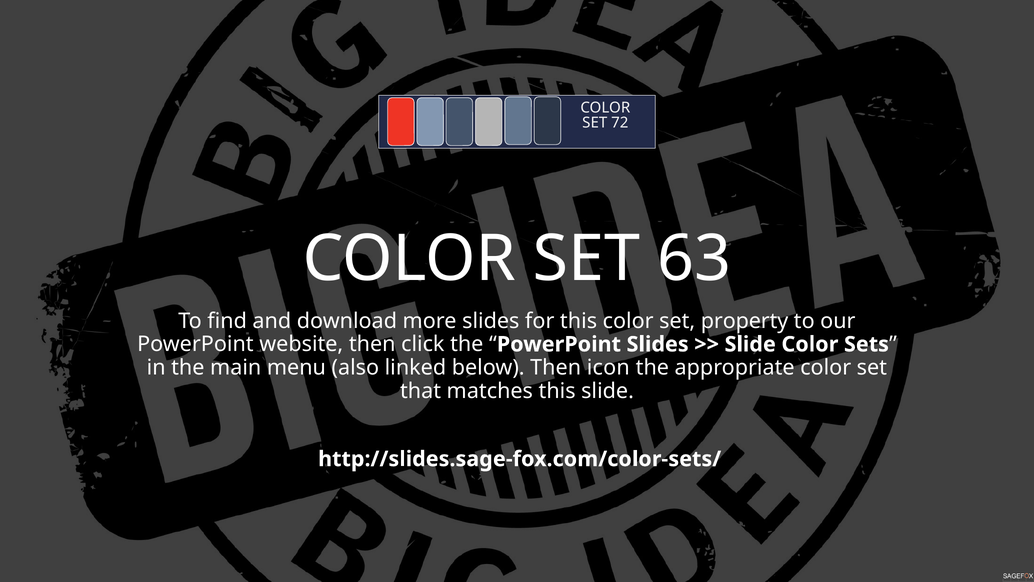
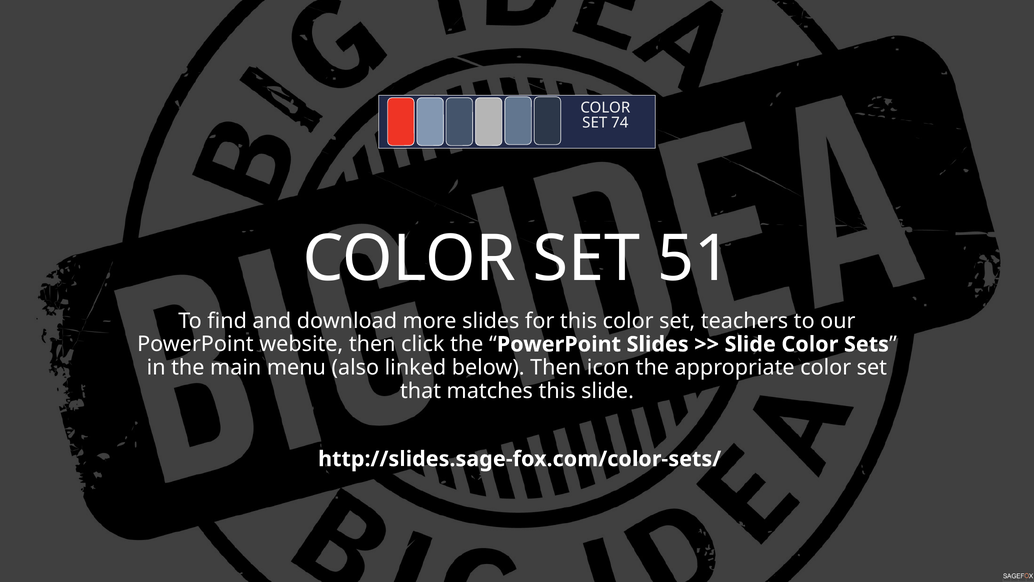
72: 72 -> 74 (620, 123)
63: 63 -> 51 (694, 258)
property: property -> teachers (745, 321)
